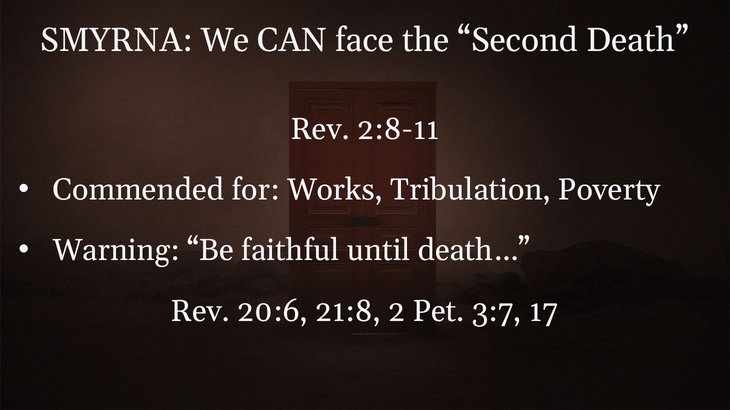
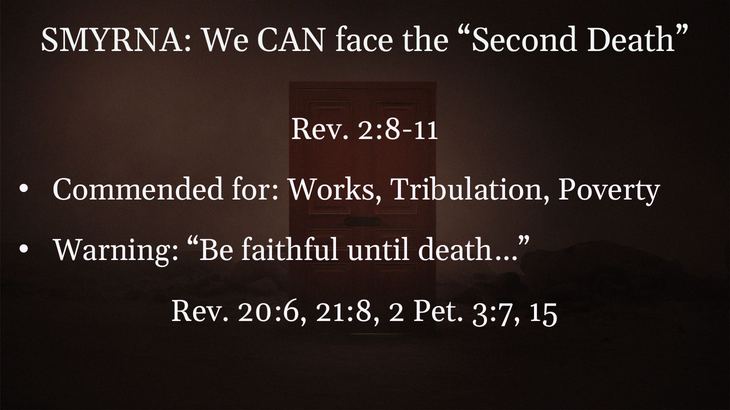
17: 17 -> 15 (544, 312)
